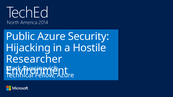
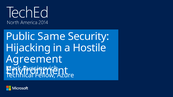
Public Azure: Azure -> Same (51, 37)
Researcher: Researcher -> Agreement (34, 59)
